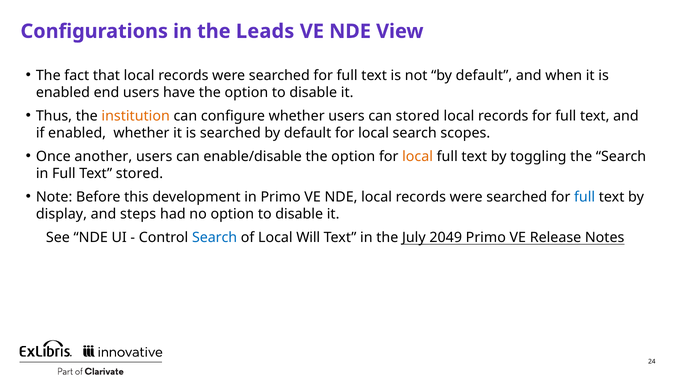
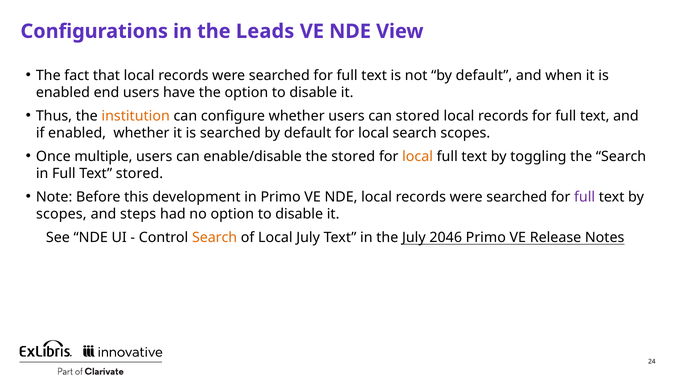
another: another -> multiple (103, 157)
enable/disable the option: option -> stored (353, 157)
full colour: blue -> purple (585, 197)
display: display -> scopes (61, 214)
Search colour: blue -> orange (215, 238)
Local Will: Will -> July (308, 238)
2049: 2049 -> 2046 (446, 238)
